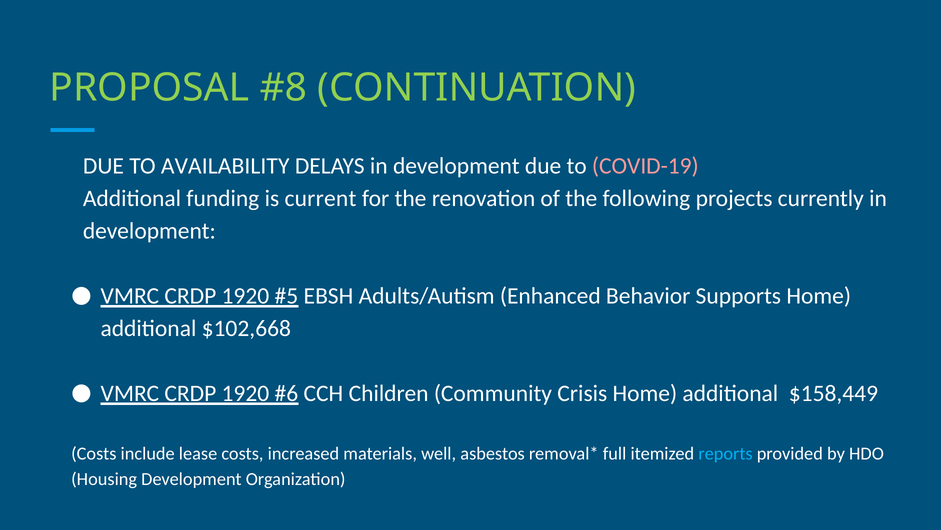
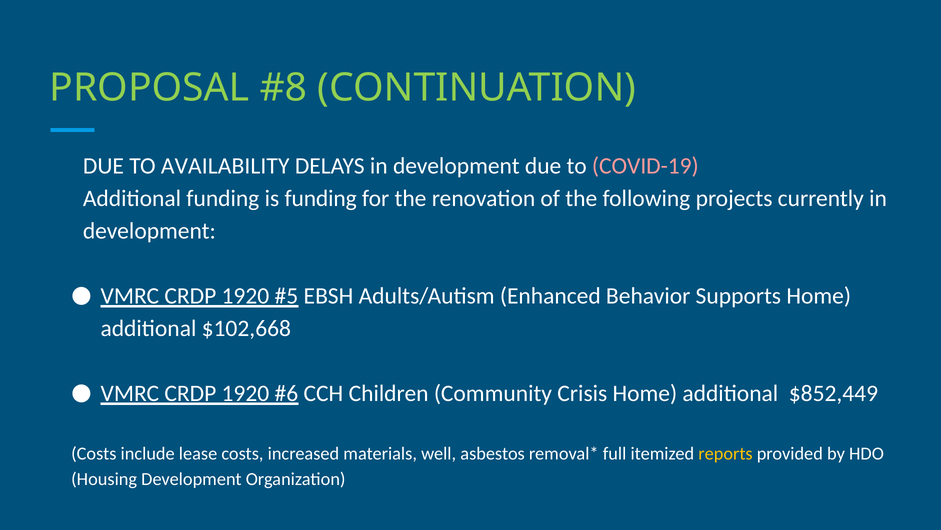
is current: current -> funding (321, 198)
$158,449: $158,449 -> $852,449 (833, 393)
reports colour: light blue -> yellow (725, 453)
